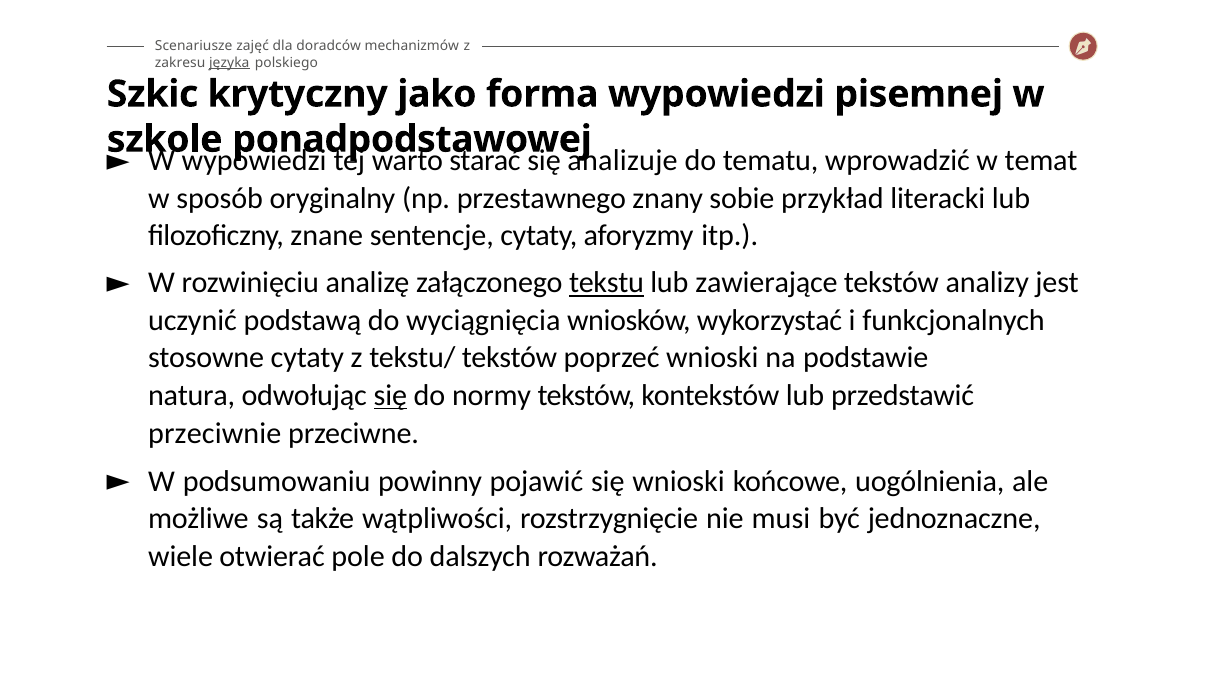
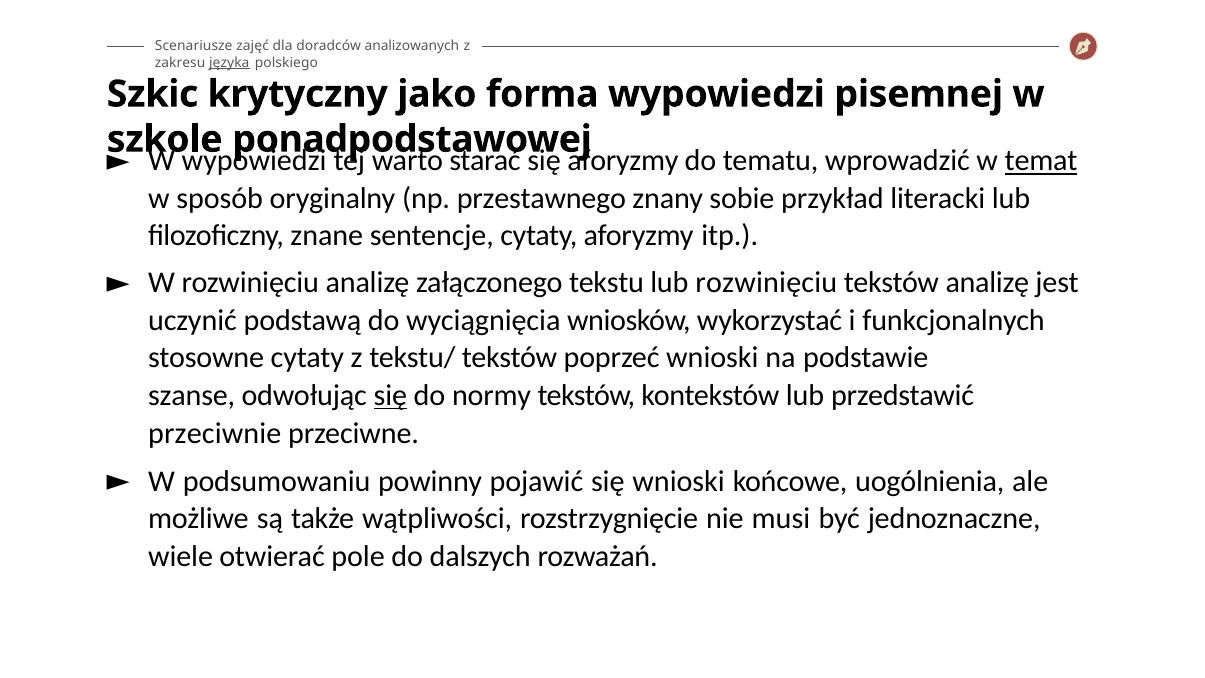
mechanizmów: mechanizmów -> analizowanych (412, 46)
analizuje: analizuje -> aforyzmy (623, 161)
temat underline: none -> present (1041, 161)
tekstu underline: present -> none (607, 283)
lub zawierające: zawierające -> rozwinięciu (766, 283)
tekstów analizy: analizy -> analizę (987, 283)
natura: natura -> szanse (192, 395)
